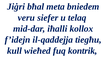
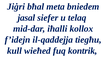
veru: veru -> jasal (26, 18)
